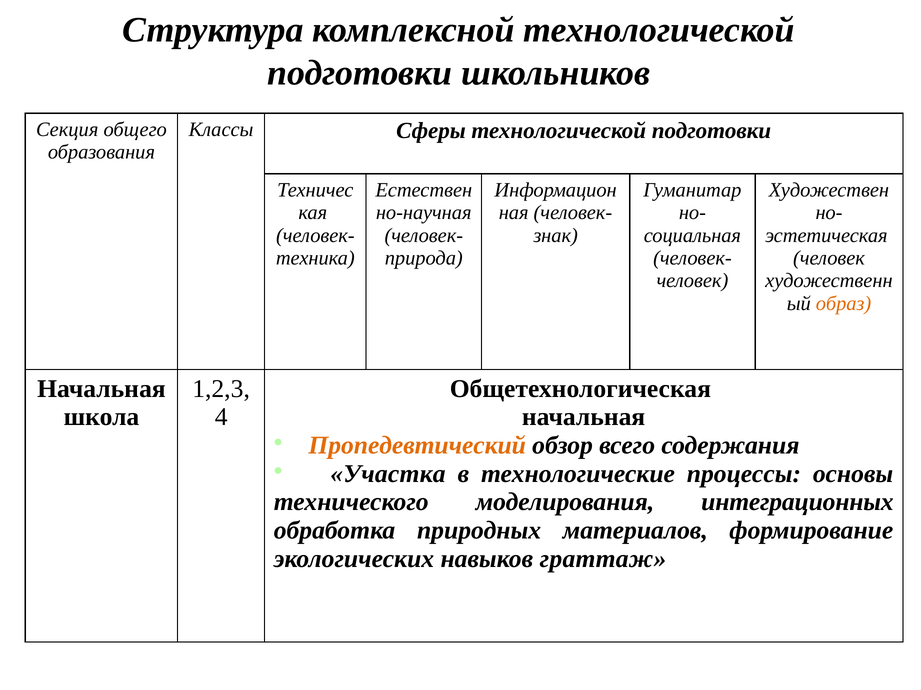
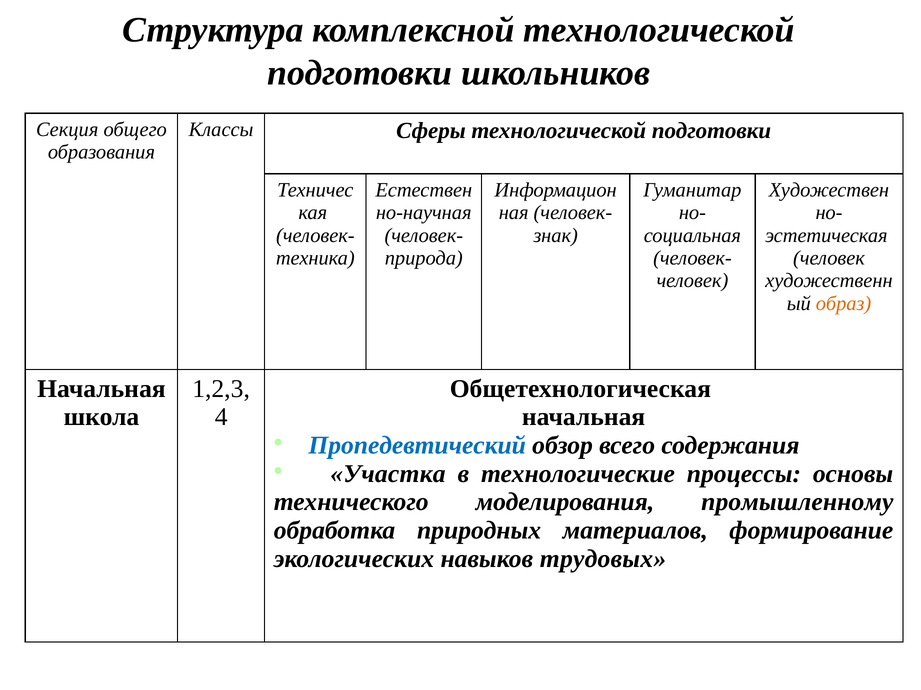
Пропедевтический colour: orange -> blue (417, 446)
интеграционных: интеграционных -> промышленному (797, 503)
граттаж: граттаж -> трудовых (603, 559)
